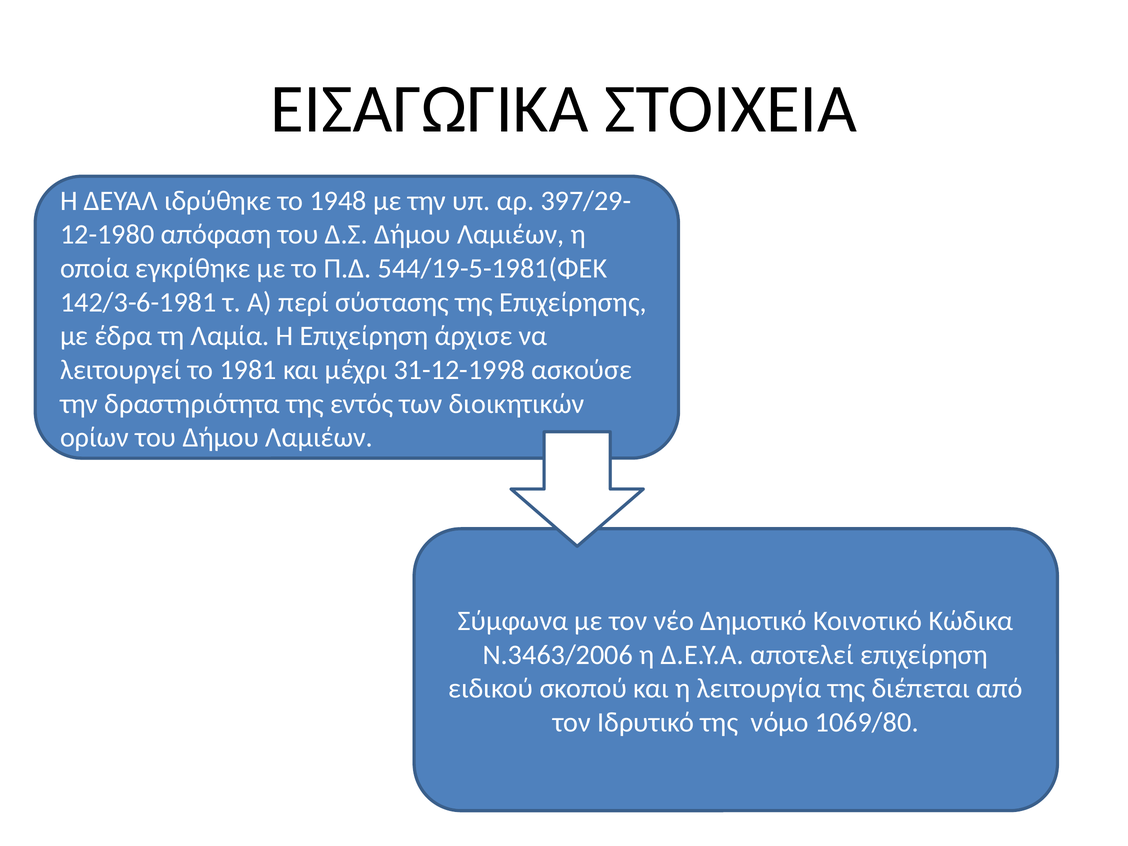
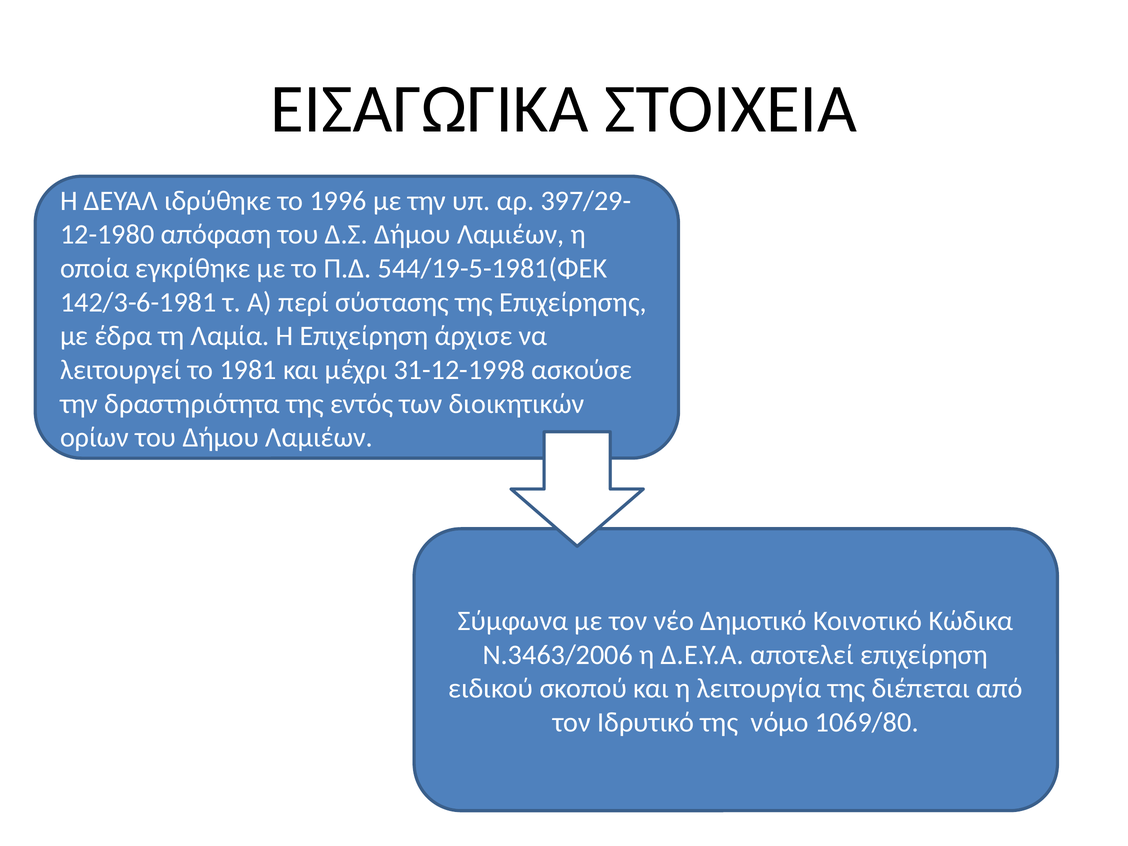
1948: 1948 -> 1996 (338, 201)
